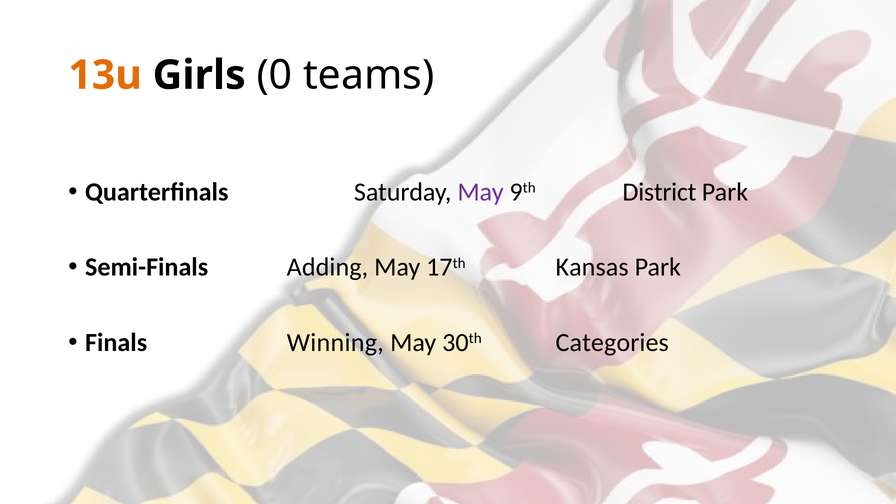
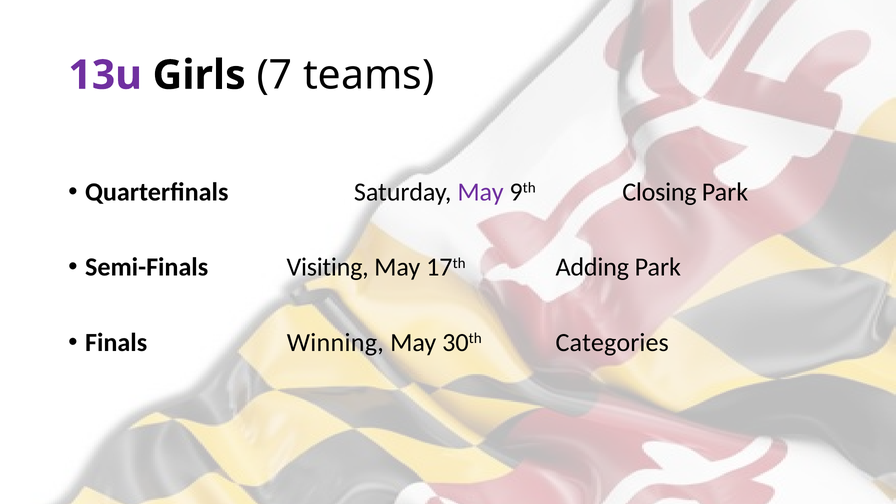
13u colour: orange -> purple (105, 75)
0: 0 -> 7 (275, 75)
District: District -> Closing (659, 192)
Adding: Adding -> Visiting (328, 267)
Kansas: Kansas -> Adding (592, 267)
